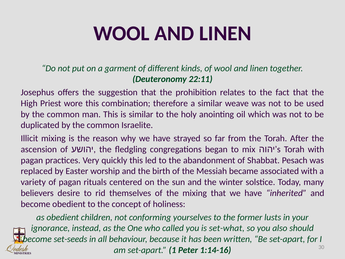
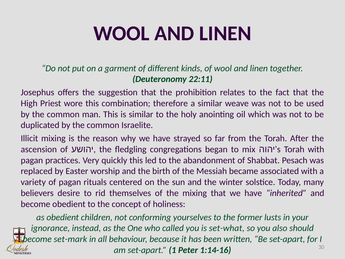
set-seeds: set-seeds -> set-mark (70, 239)
